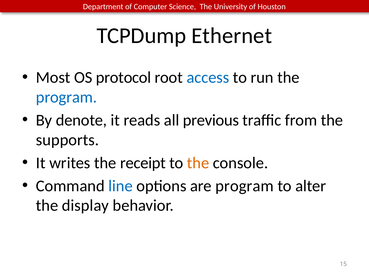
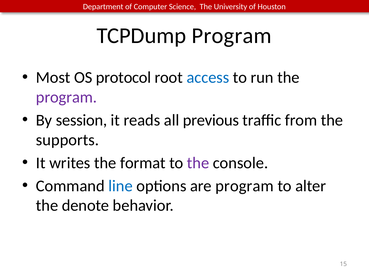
TCPDump Ethernet: Ethernet -> Program (232, 36)
program colour: blue -> purple (66, 97)
denote: denote -> session (81, 120)
receipt: receipt -> format (143, 163)
the colour: orange -> purple (198, 163)
display: display -> denote (85, 205)
